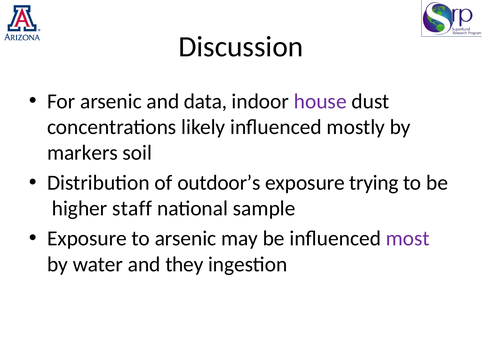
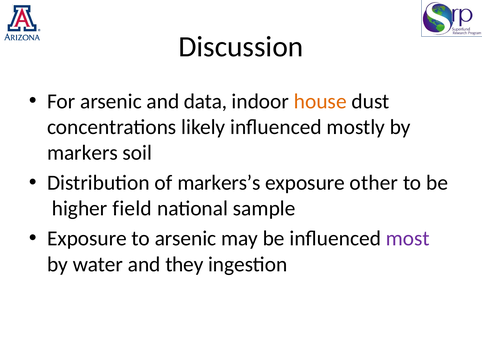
house colour: purple -> orange (320, 101)
outdoor’s: outdoor’s -> markers’s (219, 183)
trying: trying -> other (374, 183)
staff: staff -> field (132, 208)
